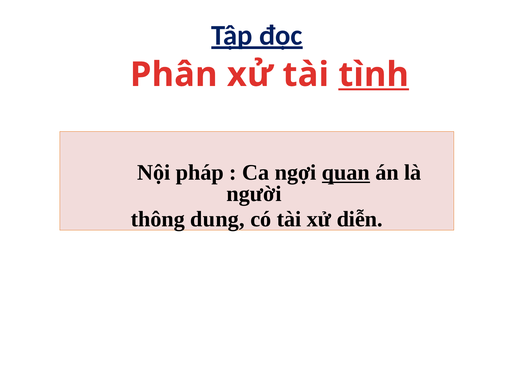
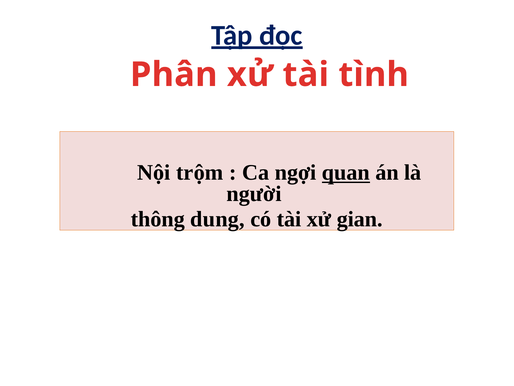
tình underline: present -> none (374, 75)
pháp: pháp -> trộm (200, 172)
diễn: diễn -> gian (360, 219)
